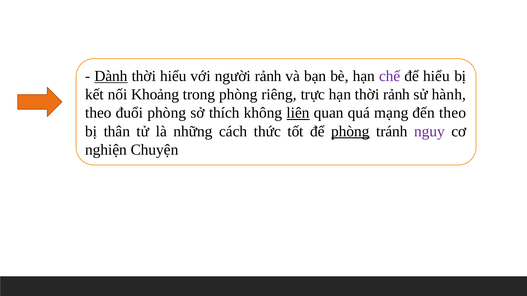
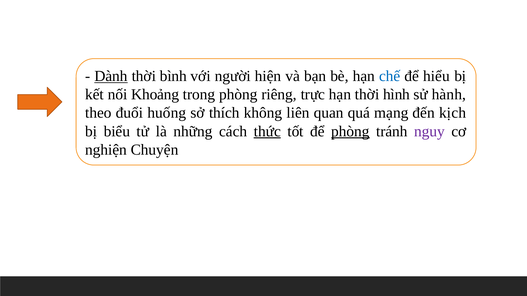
thời hiểu: hiểu -> bình (173, 76)
người rảnh: rảnh -> hiện (268, 76)
chế colour: purple -> blue (390, 76)
thời rảnh: rảnh -> hình (396, 95)
đuổi phòng: phòng -> huống (167, 113)
liên underline: present -> none (298, 113)
đến theo: theo -> kịch (453, 113)
thân: thân -> biểu (117, 132)
thức underline: none -> present (267, 132)
